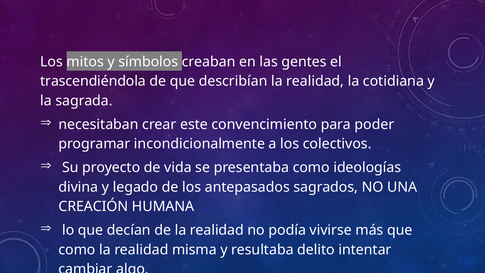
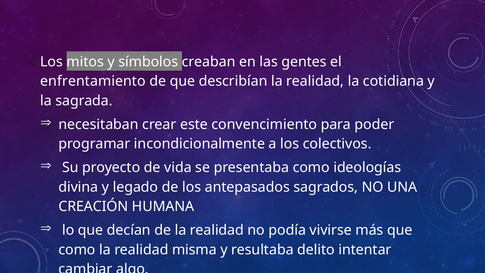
trascendiéndola: trascendiéndola -> enfrentamiento (93, 81)
